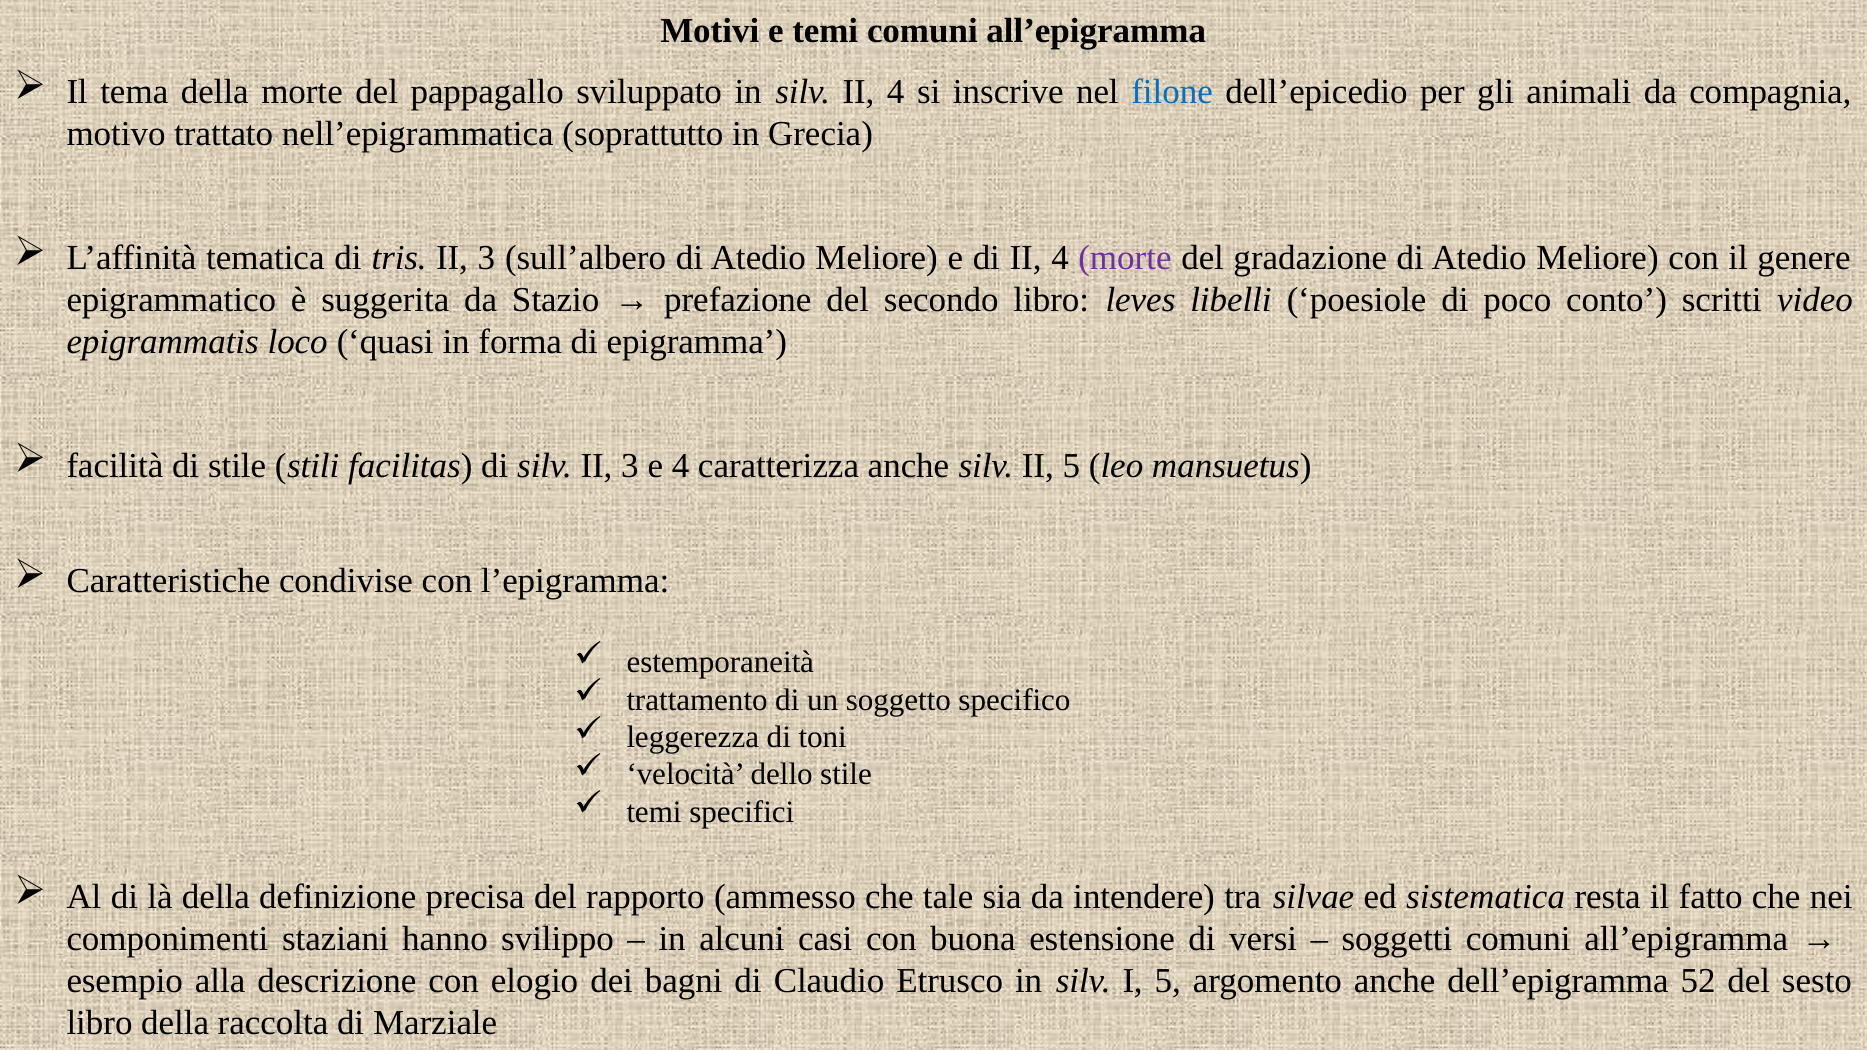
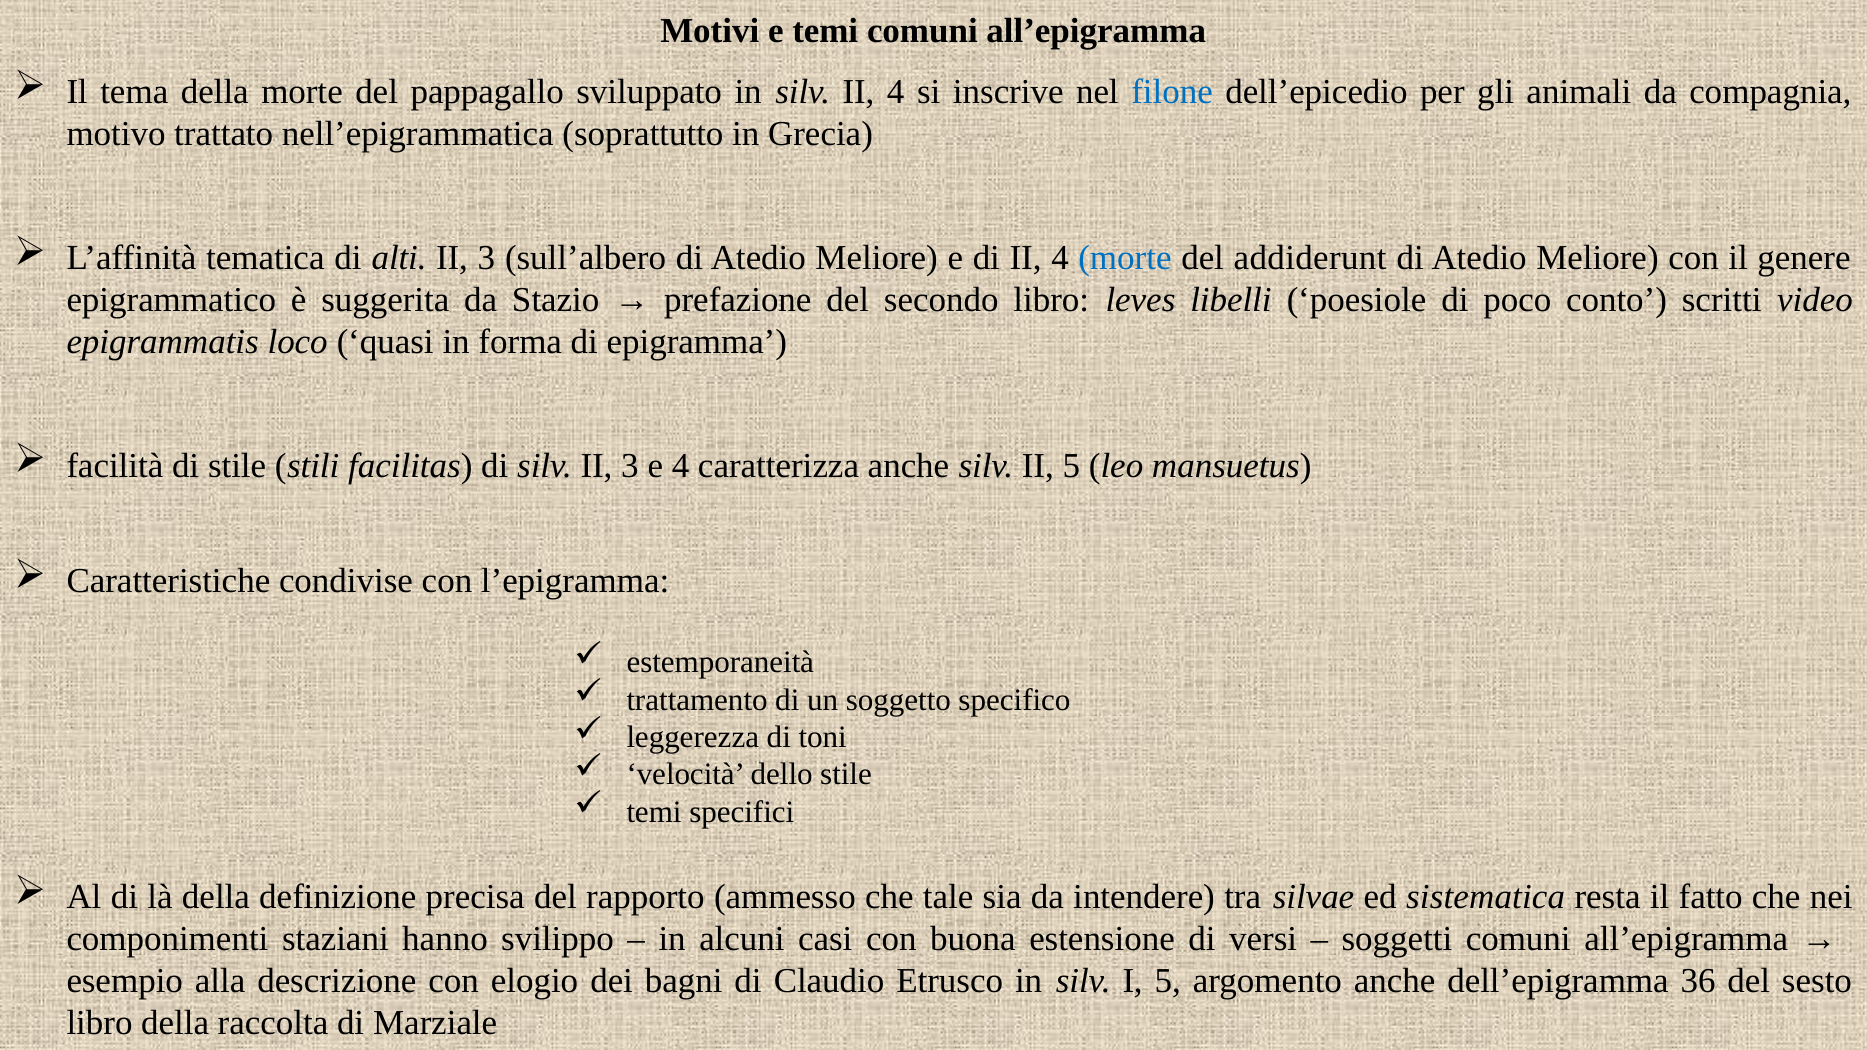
tris: tris -> alti (399, 258)
morte colour: purple -> blue (1125, 258)
gradazione: gradazione -> addiderunt (1310, 258)
52: 52 -> 36 (1698, 981)
